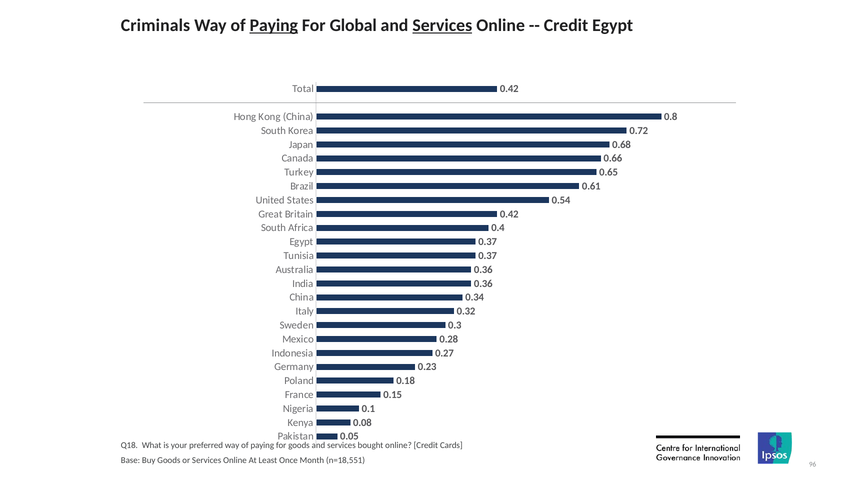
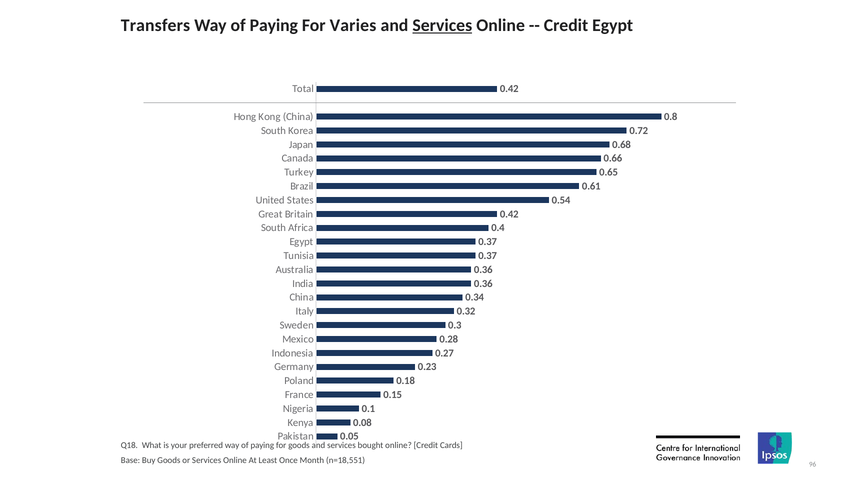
Criminals: Criminals -> Transfers (156, 25)
Paying underline: present -> none (274, 25)
Global: Global -> Varies (353, 25)
